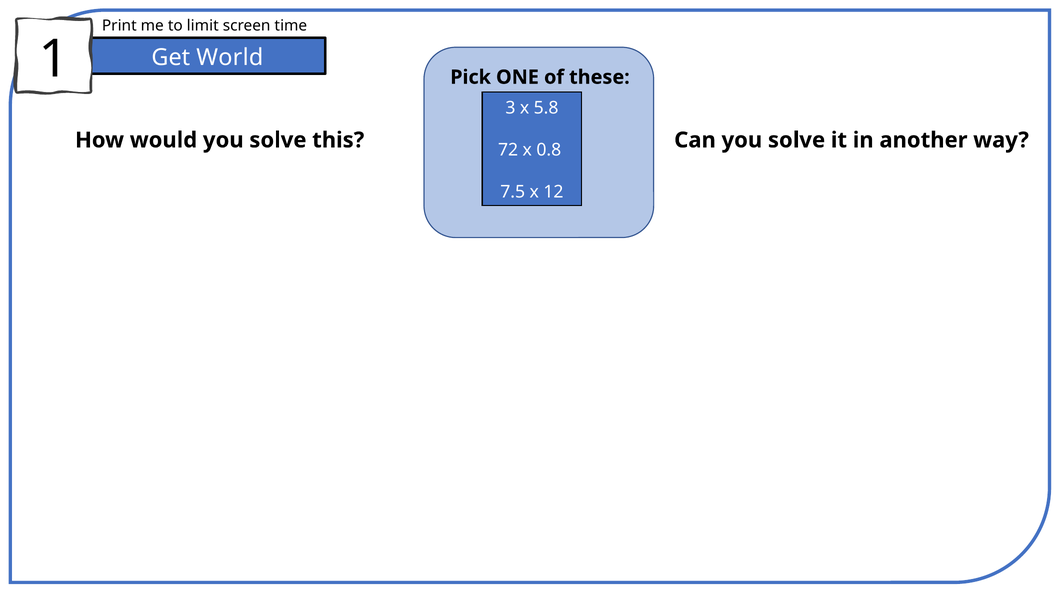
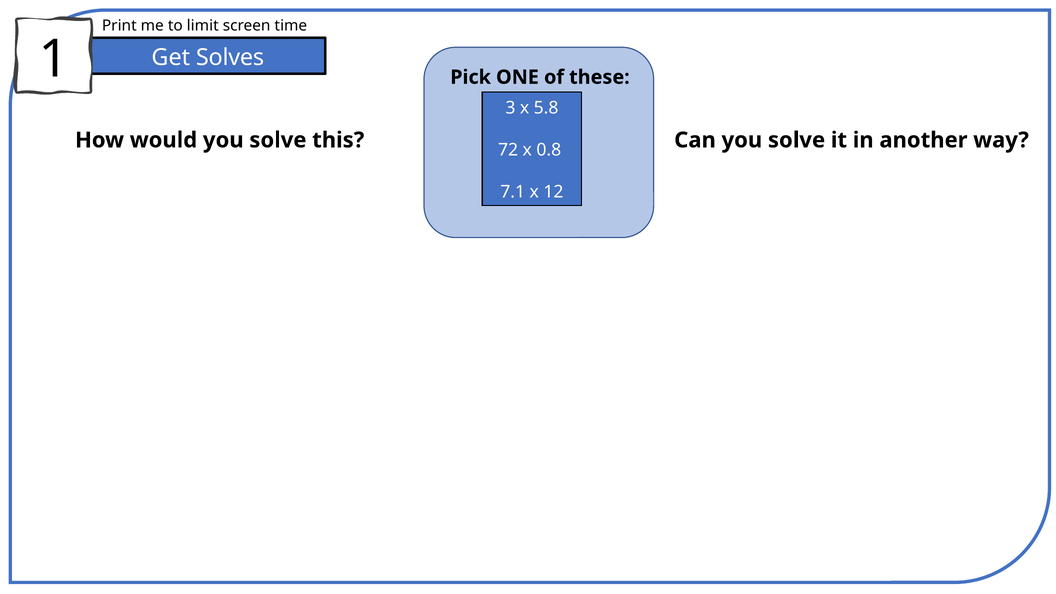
World: World -> Solves (230, 58)
7.5: 7.5 -> 7.1 (513, 192)
